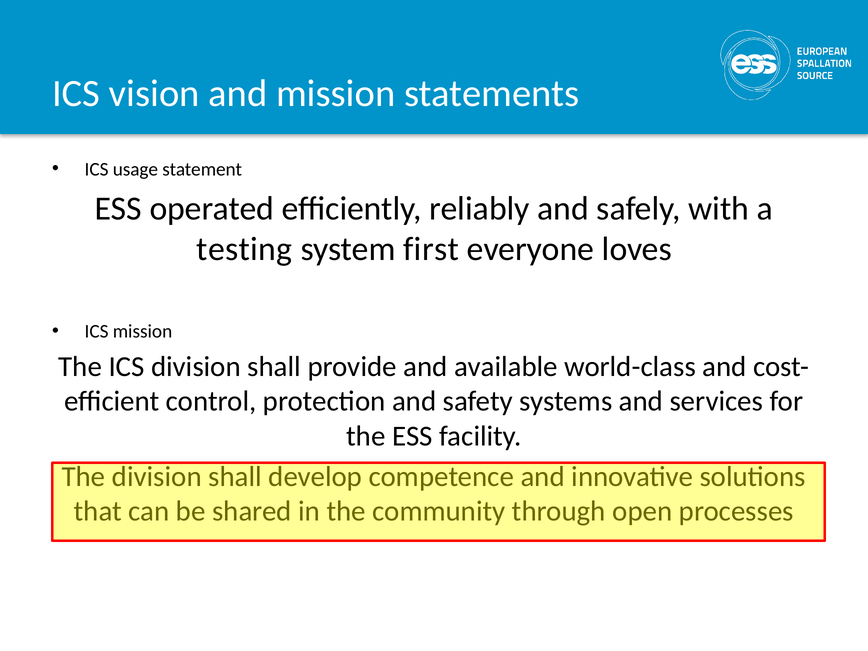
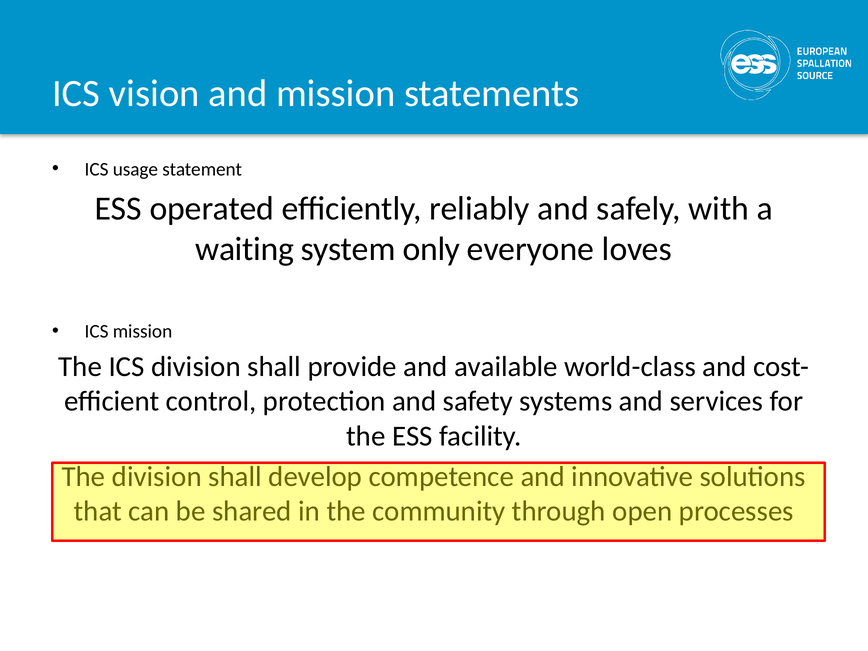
testing: testing -> waiting (245, 249)
first: first -> only (431, 249)
